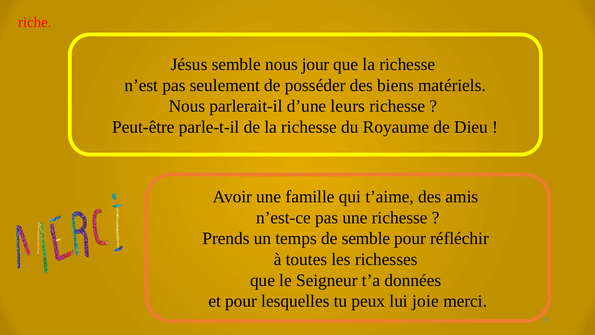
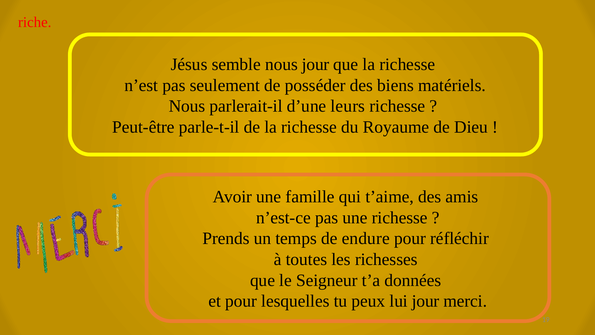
de semble: semble -> endure (366, 238)
lui joie: joie -> jour (426, 301)
